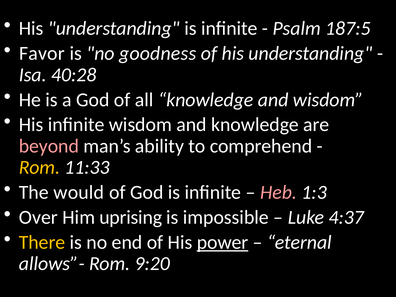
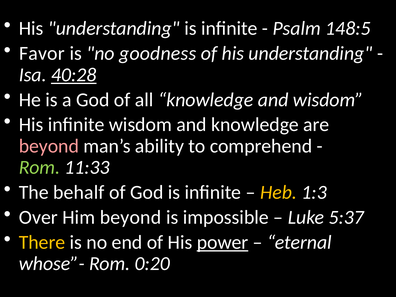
187:5: 187:5 -> 148:5 (348, 28)
40:28 underline: none -> present (74, 75)
Rom colour: yellow -> light green (39, 167)
would: would -> behalf (79, 192)
Heb colour: pink -> yellow (279, 192)
Him uprising: uprising -> beyond (130, 217)
4:37: 4:37 -> 5:37 (346, 217)
allows”-: allows”- -> whose”- (52, 264)
9:20: 9:20 -> 0:20 (152, 264)
